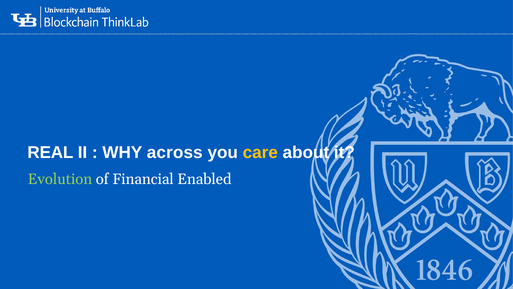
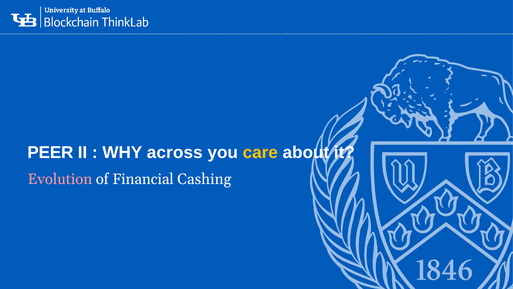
REAL: REAL -> PEER (50, 152)
Evolution colour: light green -> pink (60, 179)
Enabled: Enabled -> Cashing (204, 179)
